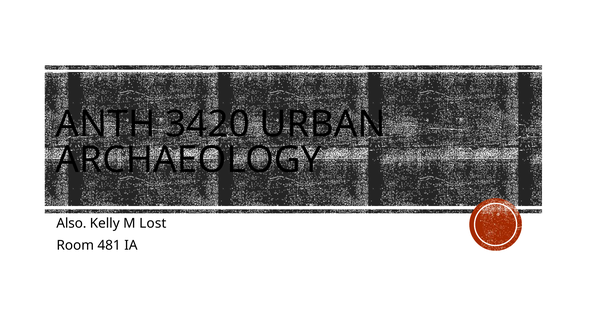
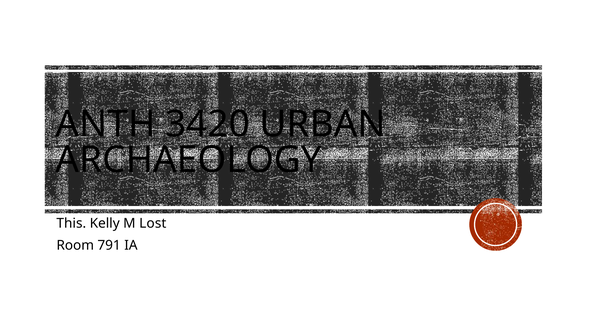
Also: Also -> This (71, 223)
481: 481 -> 791 (109, 245)
